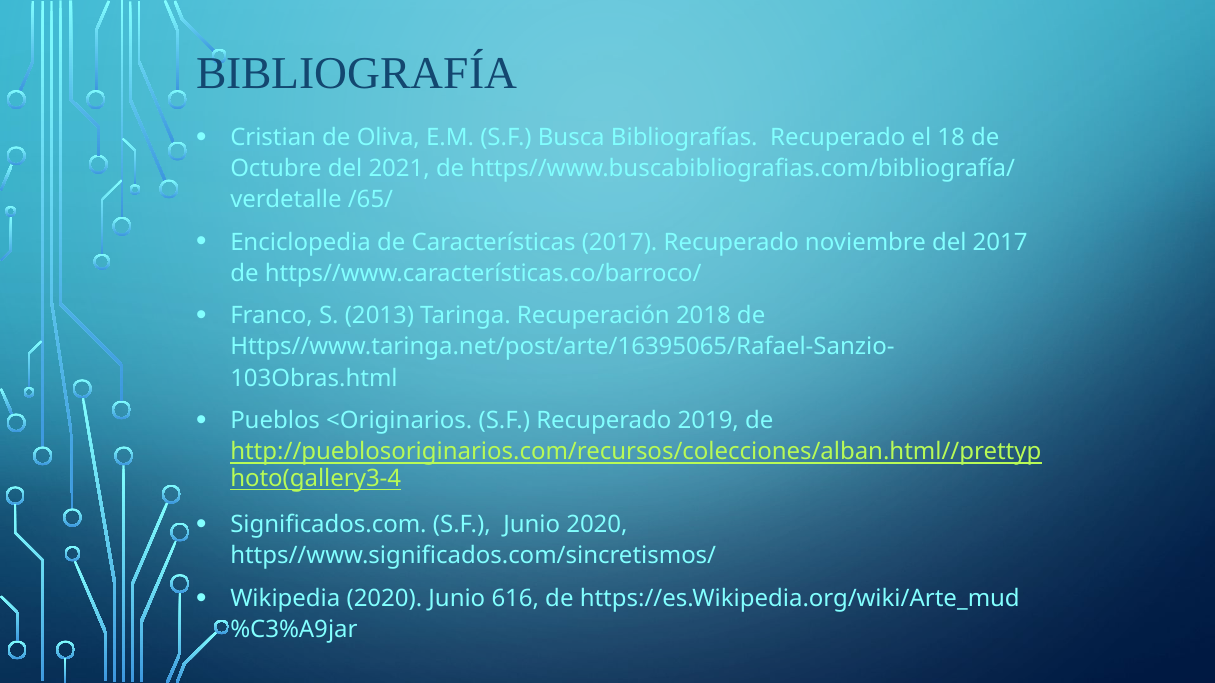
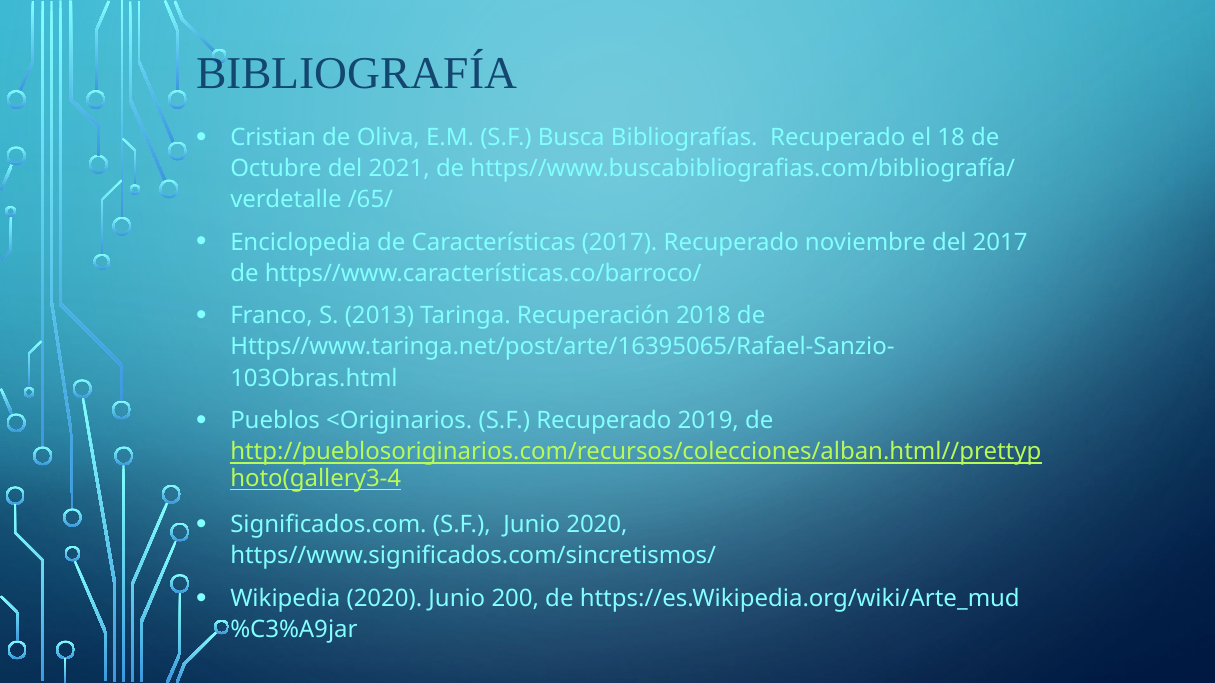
616: 616 -> 200 (515, 599)
